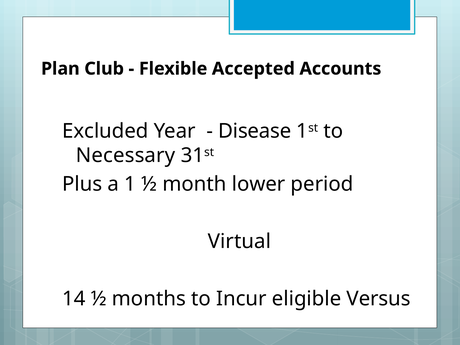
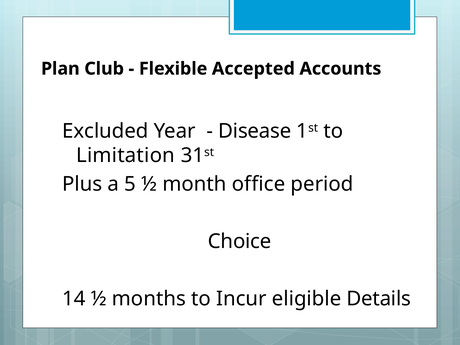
Necessary: Necessary -> Limitation (126, 156)
1: 1 -> 5 (130, 184)
lower: lower -> office (259, 184)
Virtual: Virtual -> Choice (240, 242)
Versus: Versus -> Details (379, 299)
